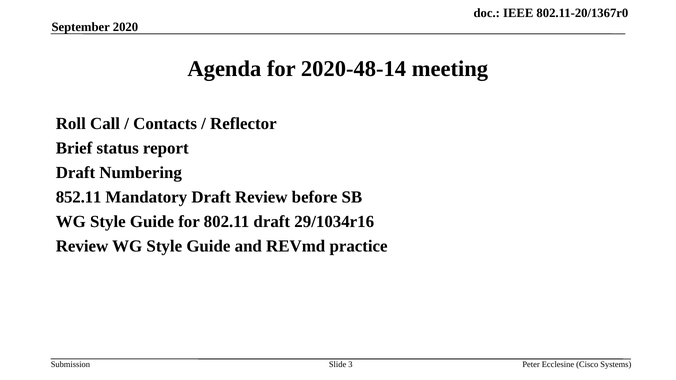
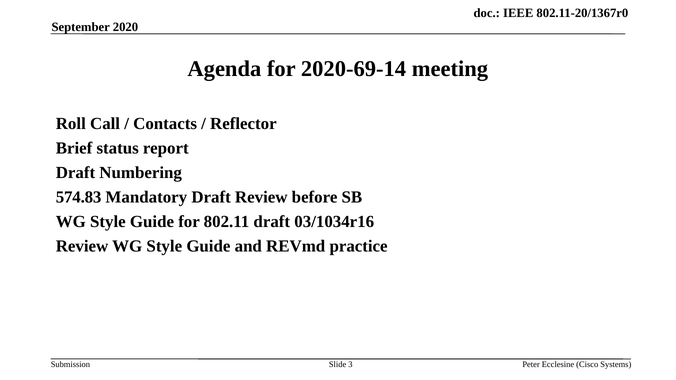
2020-48-14: 2020-48-14 -> 2020-69-14 (354, 69)
852.11: 852.11 -> 574.83 (79, 197)
29/1034r16: 29/1034r16 -> 03/1034r16 (334, 222)
